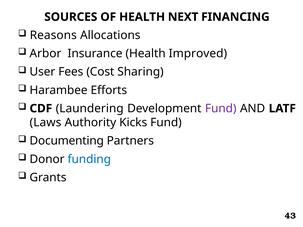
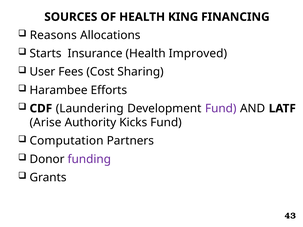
NEXT: NEXT -> KING (183, 17)
Arbor: Arbor -> Starts (46, 54)
Laws: Laws -> Arise (46, 123)
Documenting: Documenting -> Computation (67, 141)
funding colour: blue -> purple (89, 159)
